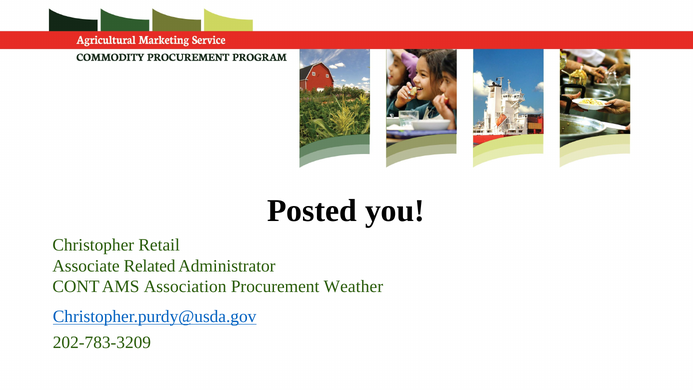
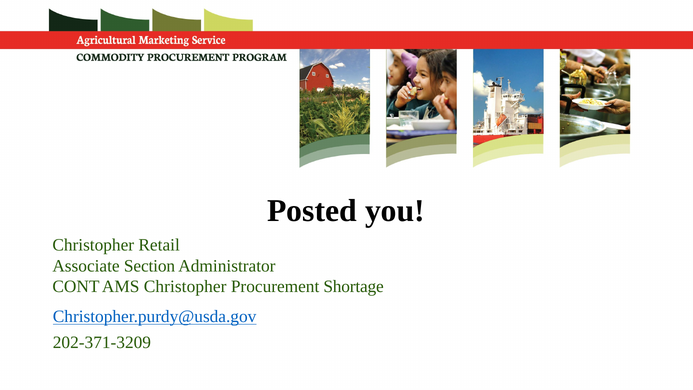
Related: Related -> Section (150, 266)
AMS Association: Association -> Christopher (185, 287)
Weather: Weather -> Shortage (354, 287)
202-783-3209: 202-783-3209 -> 202-371-3209 (102, 342)
